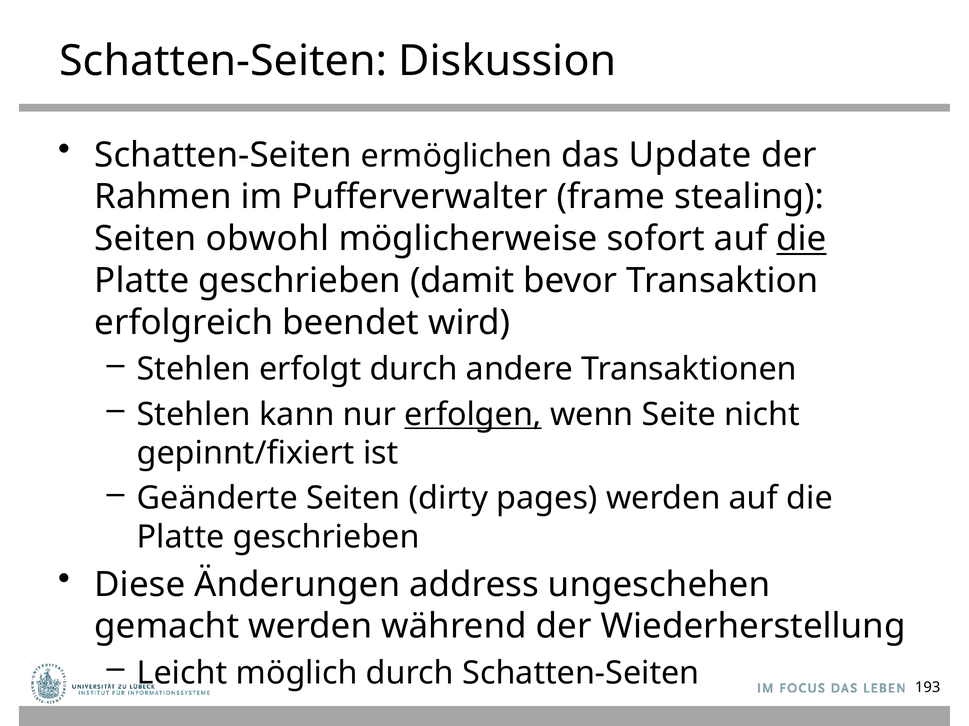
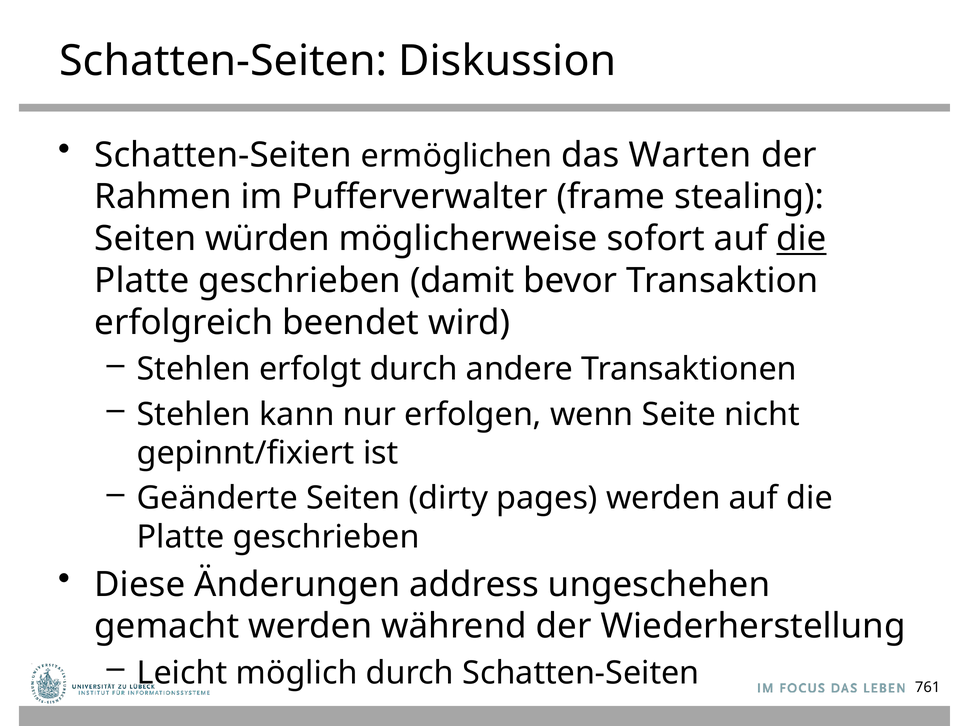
Update: Update -> Warten (690, 155)
obwohl: obwohl -> würden (268, 239)
erfolgen underline: present -> none (473, 415)
193: 193 -> 761 (928, 688)
